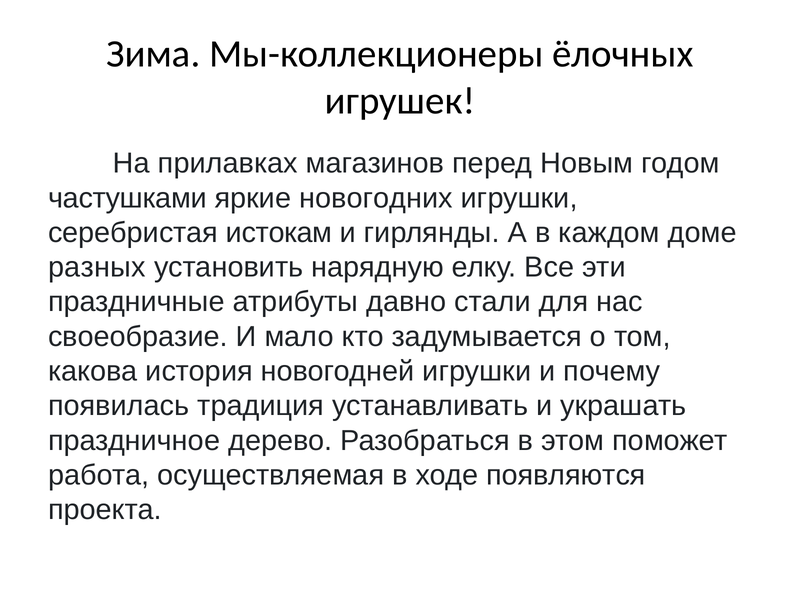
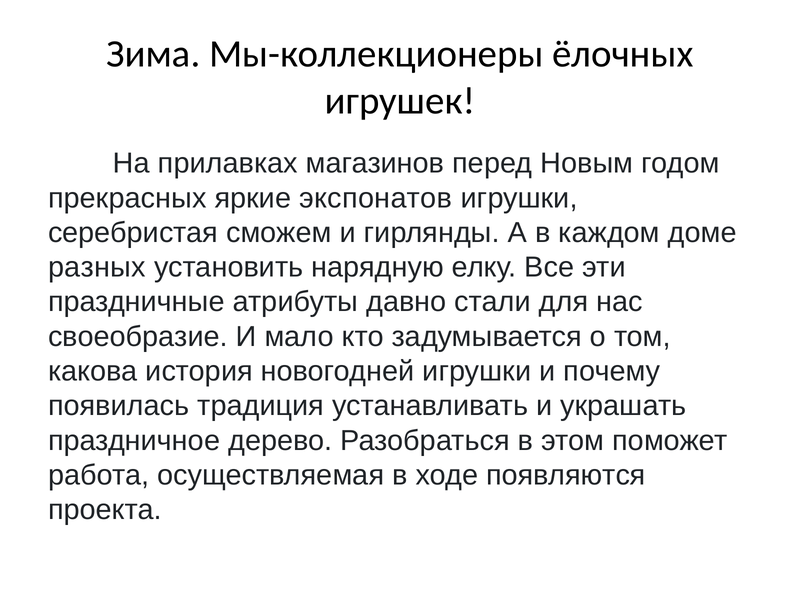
частушками: частушками -> прекрасных (127, 198)
новогодних: новогодних -> экспонатов (376, 198)
истокам: истокам -> сможем (279, 233)
